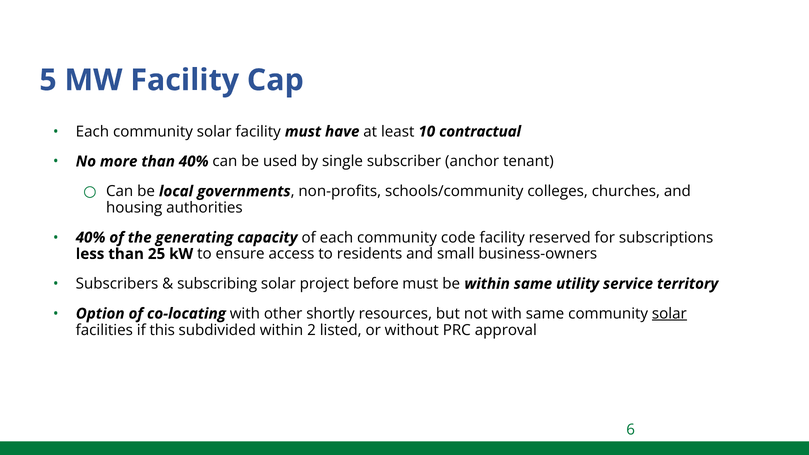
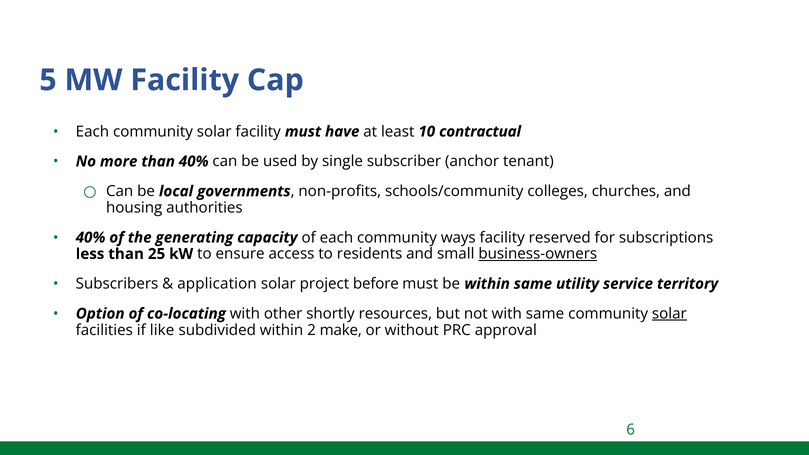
code: code -> ways (458, 238)
business-owners underline: none -> present (538, 254)
subscribing: subscribing -> application (217, 284)
this: this -> like (162, 330)
listed: listed -> make (341, 330)
